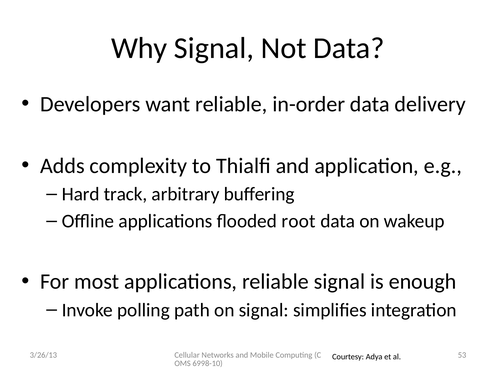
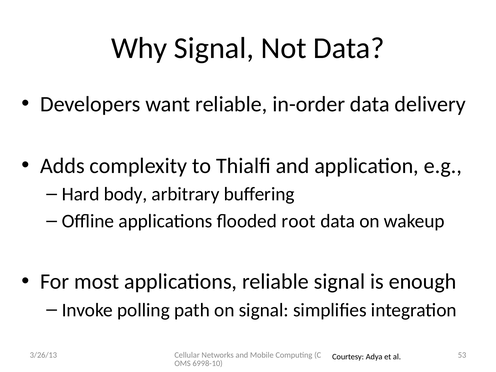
track: track -> body (126, 194)
